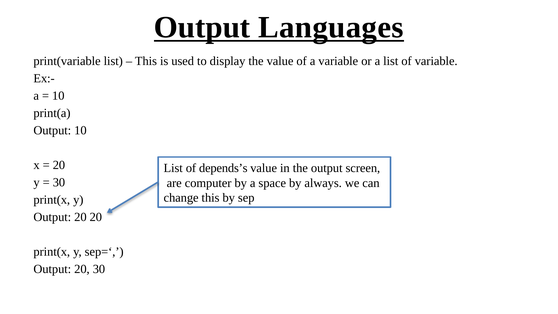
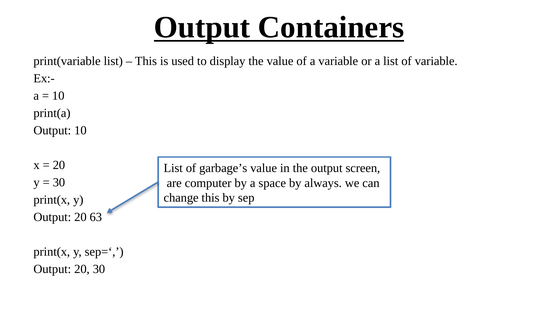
Languages: Languages -> Containers (331, 27)
depends’s: depends’s -> garbage’s (223, 168)
20 20: 20 -> 63 (96, 217)
